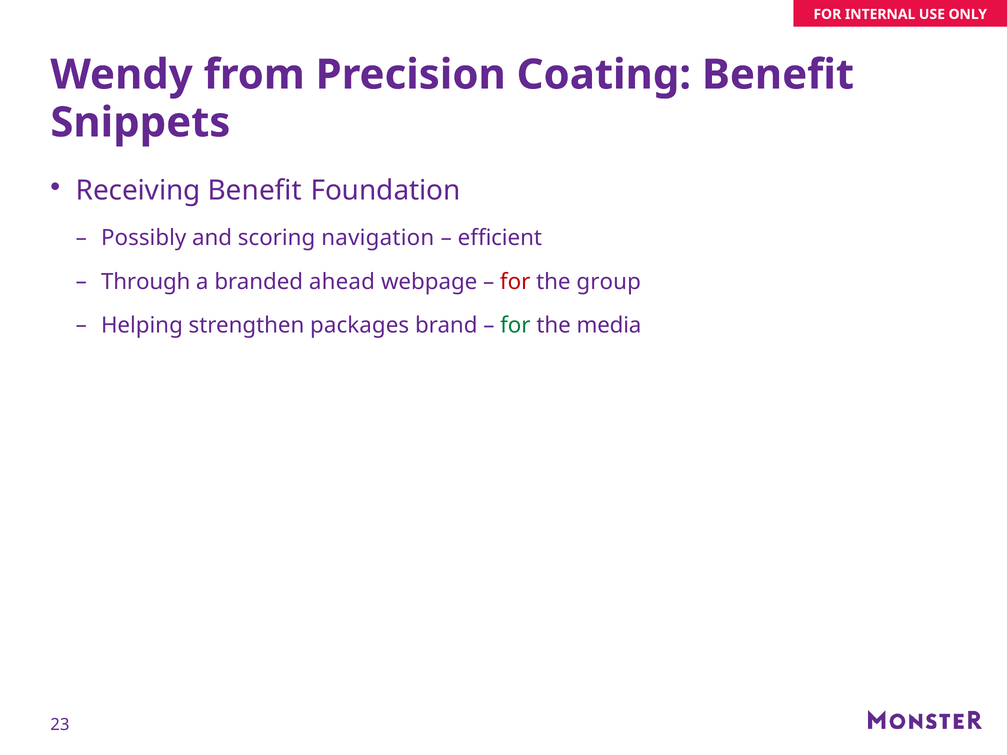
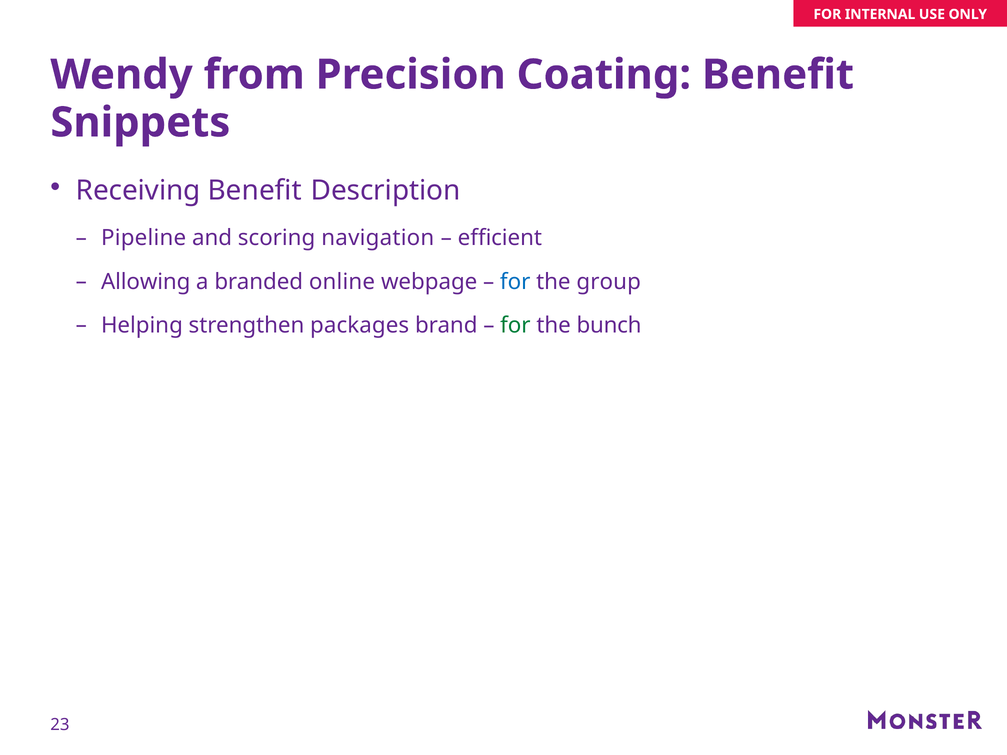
Foundation: Foundation -> Description (386, 190)
Possibly: Possibly -> Pipeline (144, 238)
Through: Through -> Allowing (146, 282)
ahead: ahead -> online (342, 282)
for colour: red -> blue (515, 282)
media: media -> bunch (609, 325)
